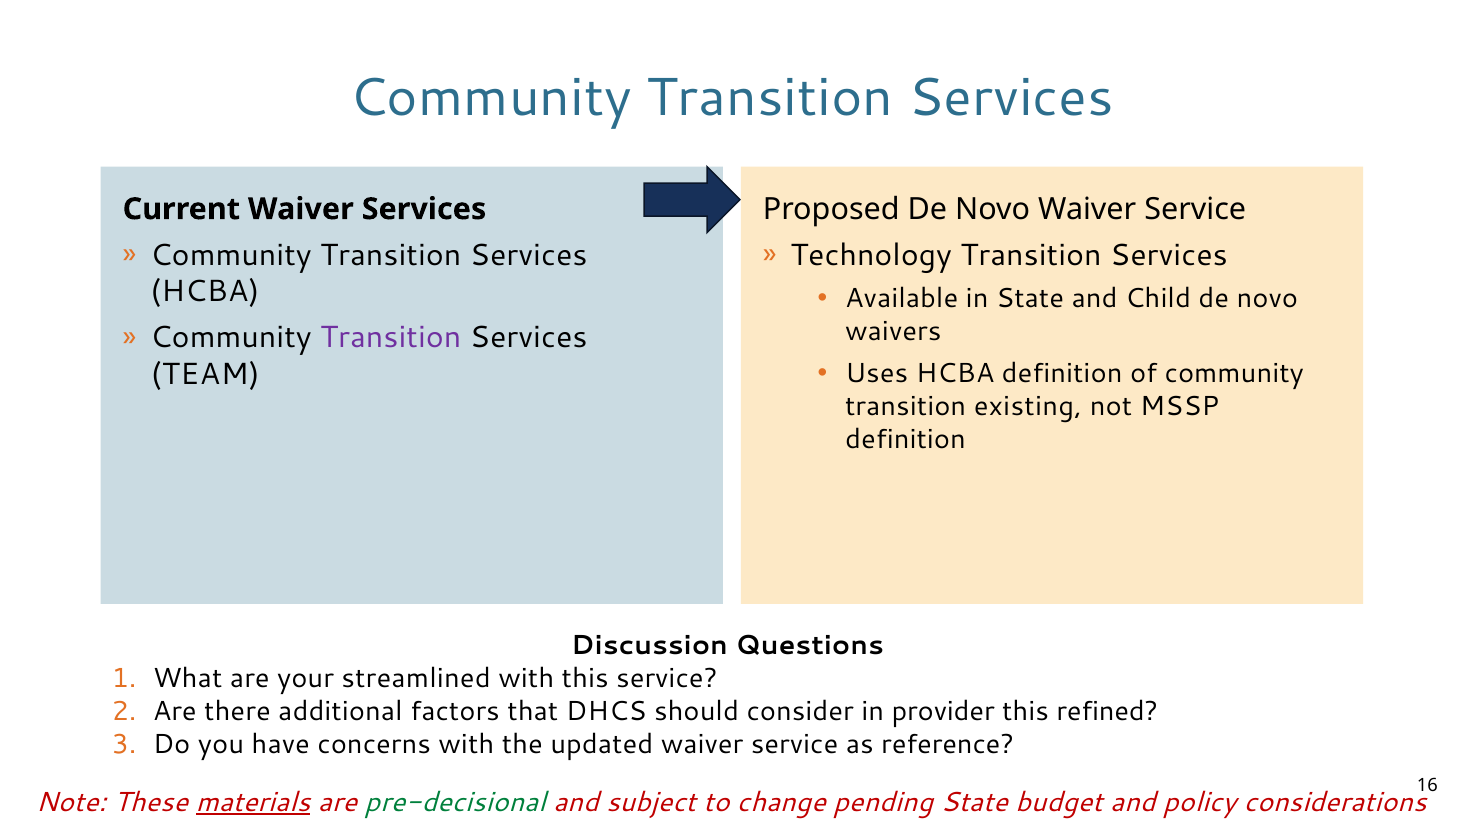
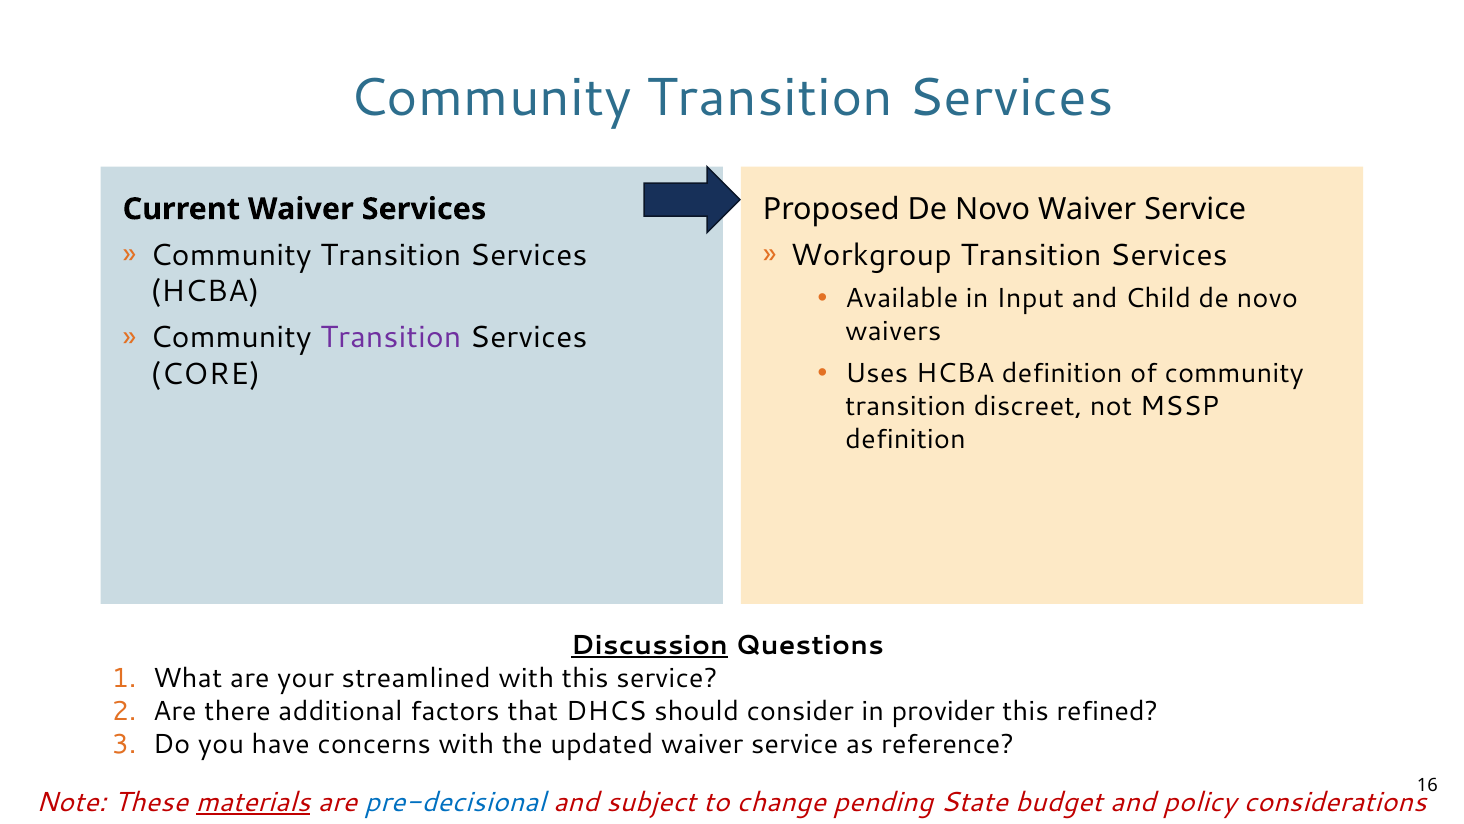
Technology: Technology -> Workgroup (871, 255)
in State: State -> Input (1030, 299)
TEAM: TEAM -> CORE (205, 374)
existing: existing -> discreet (1028, 406)
Discussion underline: none -> present (649, 645)
pre-decisional colour: green -> blue (455, 802)
